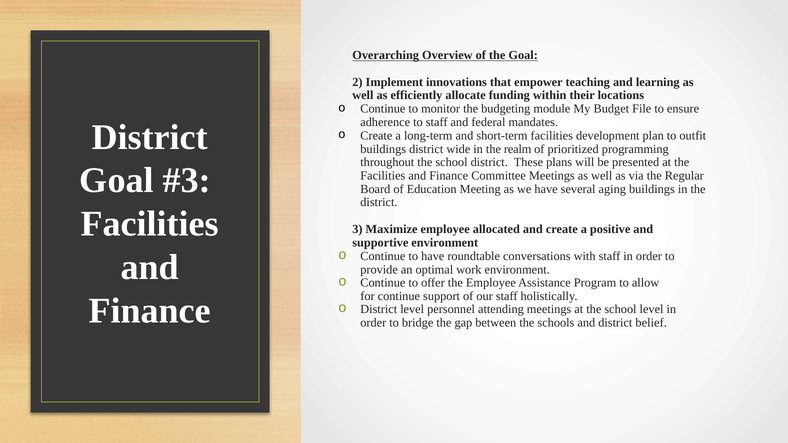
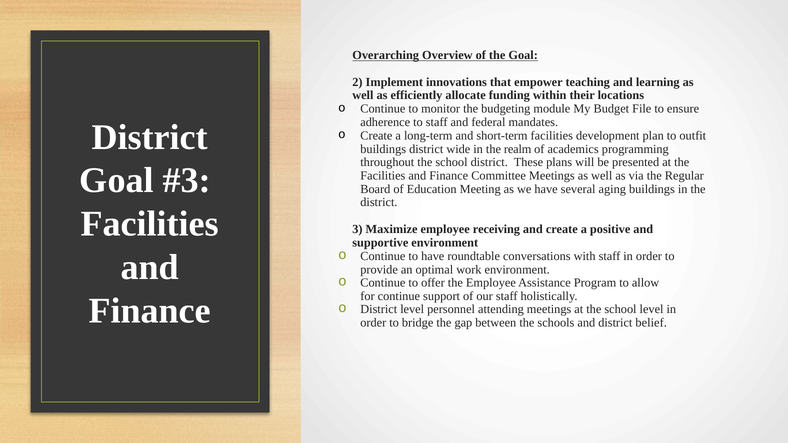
prioritized: prioritized -> academics (573, 149)
allocated: allocated -> receiving (496, 230)
